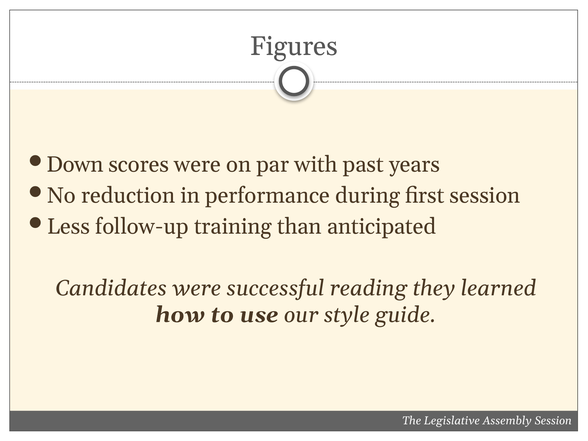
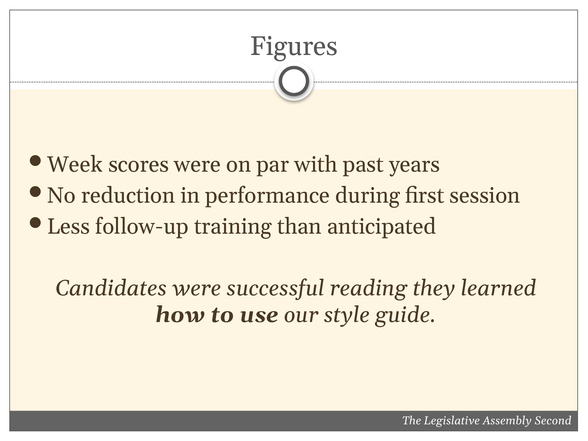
Down: Down -> Week (75, 165)
Assembly Session: Session -> Second (553, 421)
